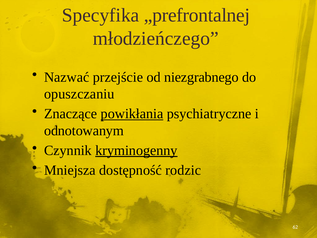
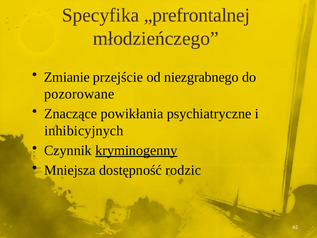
Nazwać: Nazwać -> Zmianie (67, 77)
opuszczaniu: opuszczaniu -> pozorowane (79, 94)
powikłania underline: present -> none (132, 114)
odnotowanym: odnotowanym -> inhibicyjnych (84, 131)
